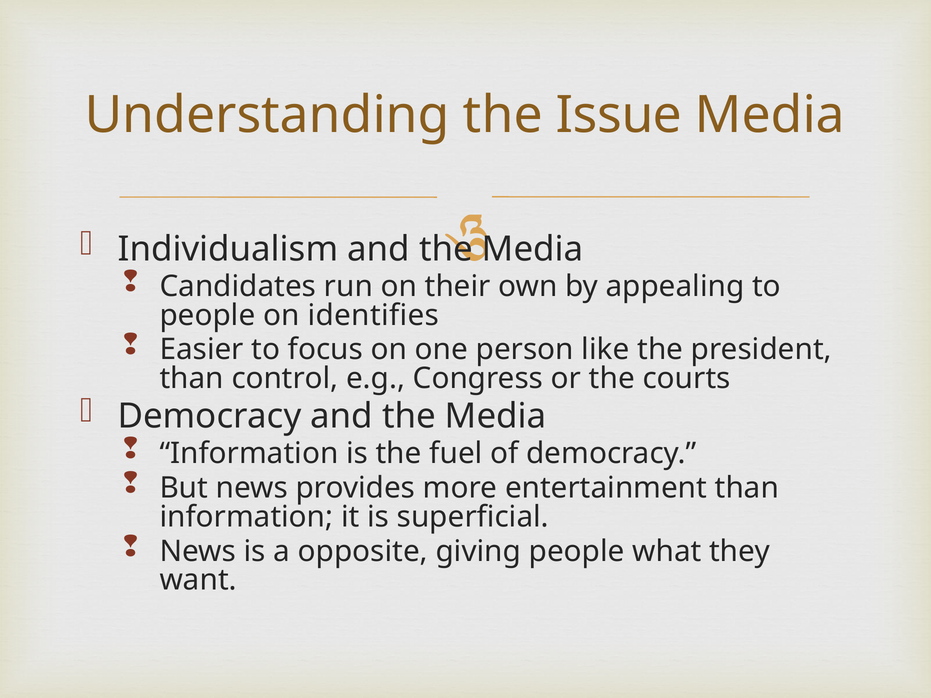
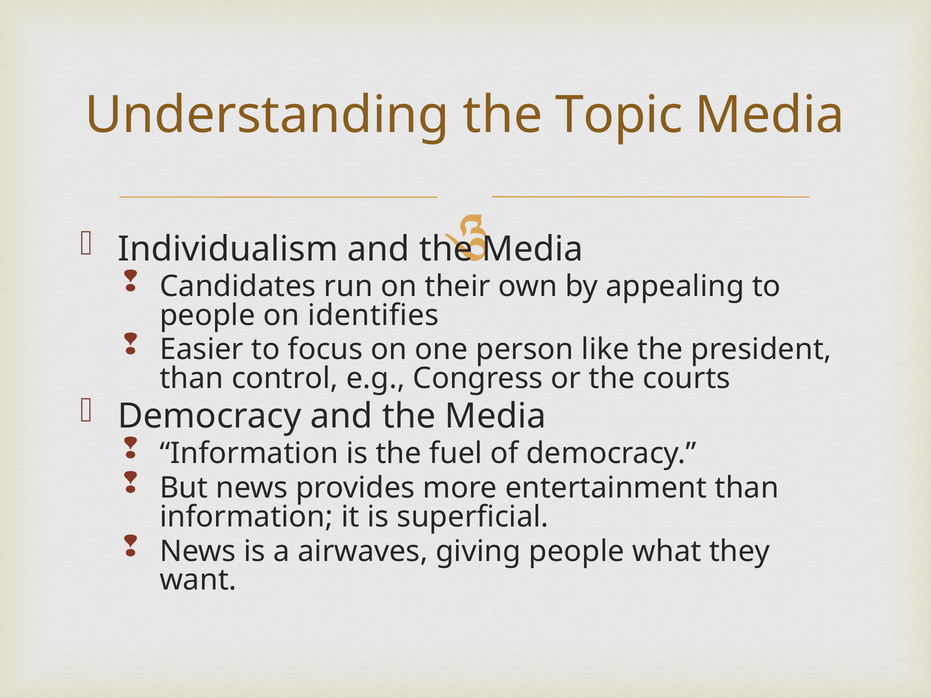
Issue: Issue -> Topic (619, 115)
opposite: opposite -> airwaves (363, 551)
